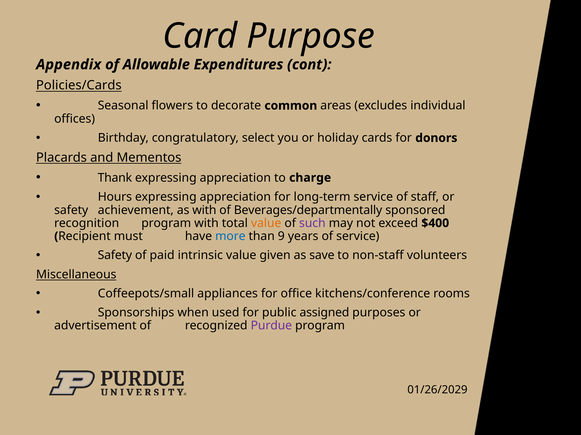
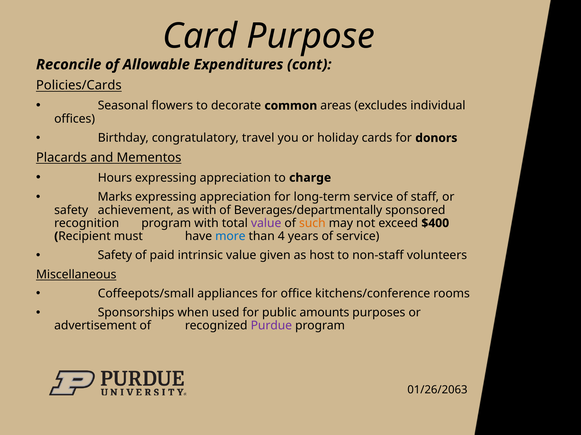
Appendix: Appendix -> Reconcile (69, 65)
select: select -> travel (258, 138)
Thank: Thank -> Hours (115, 178)
Hours: Hours -> Marks (115, 197)
value colour: orange -> purple (266, 223)
such colour: purple -> orange (312, 223)
9: 9 -> 4 (281, 237)
save: save -> host (322, 256)
assigned: assigned -> amounts (324, 313)
01/26/2029: 01/26/2029 -> 01/26/2063 (437, 391)
